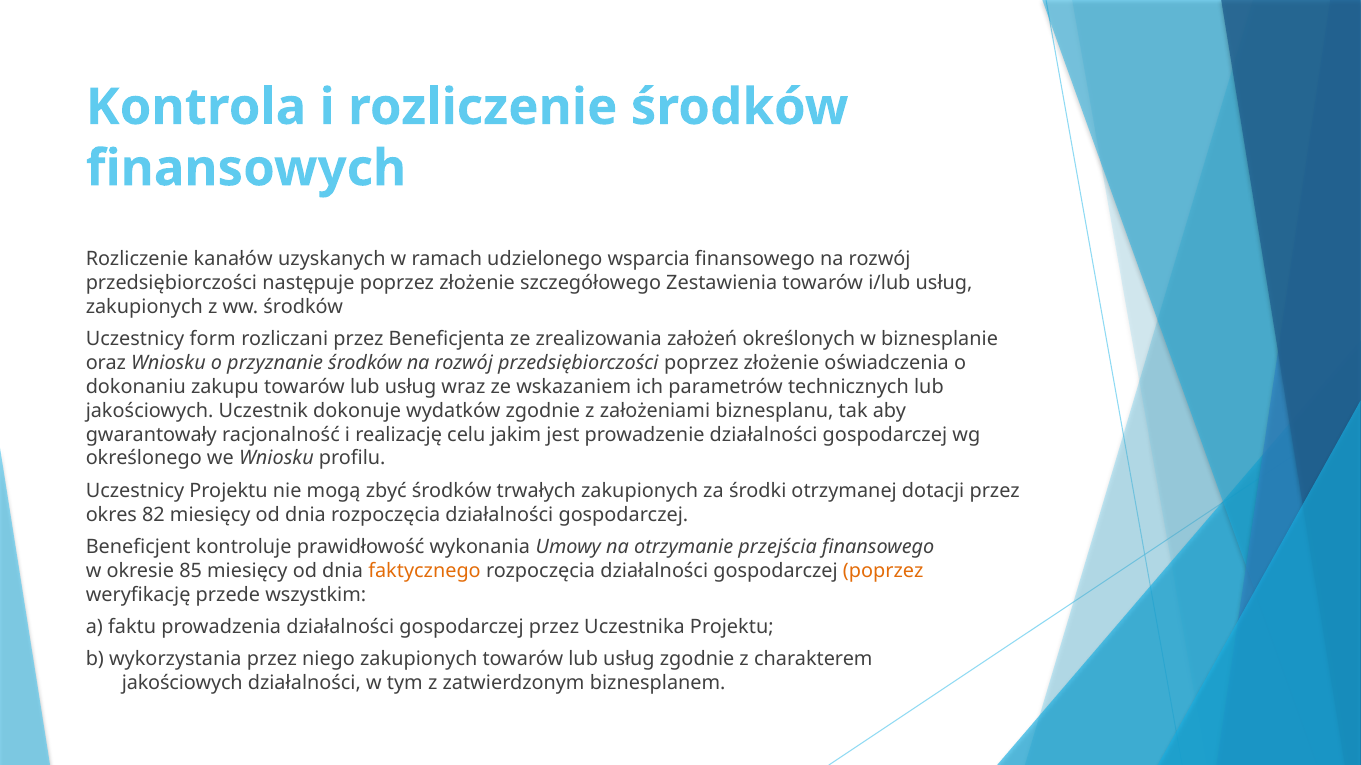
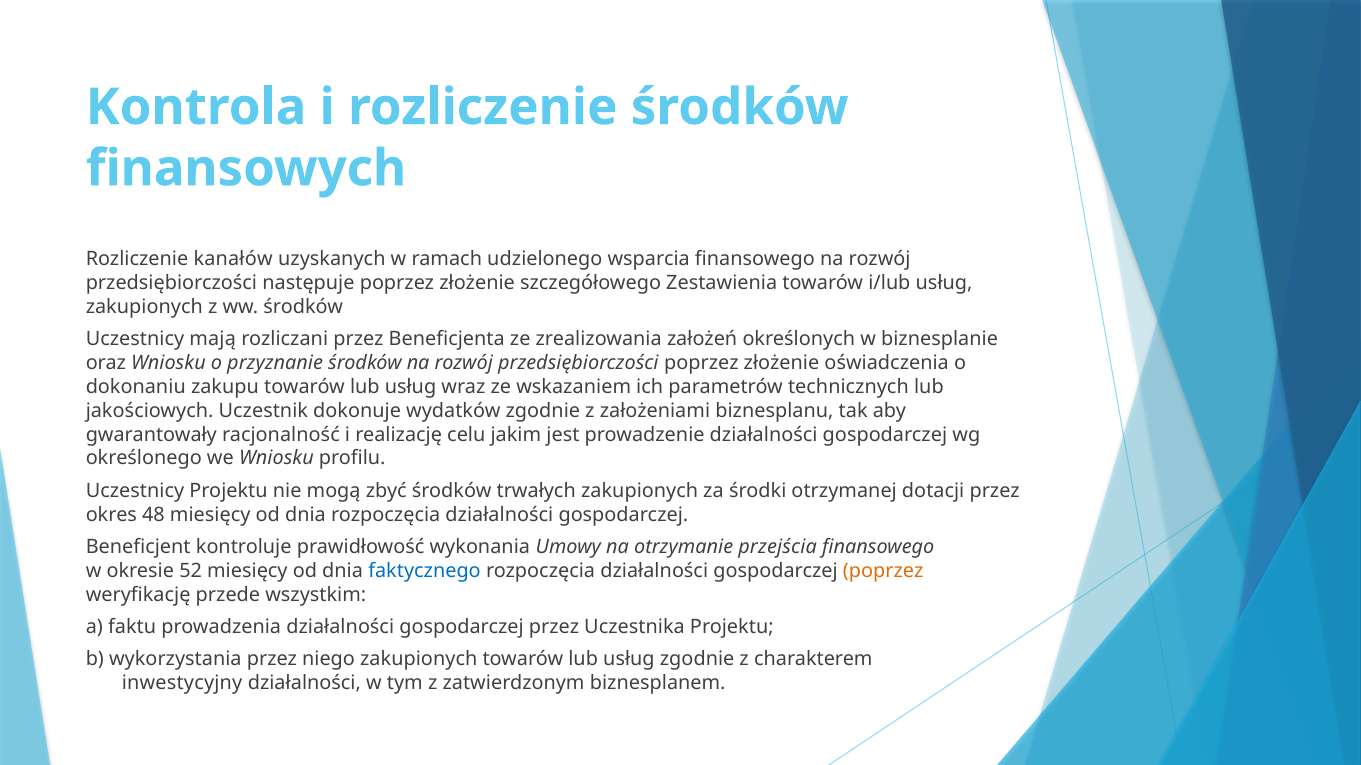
form: form -> mają (213, 340)
82: 82 -> 48 (153, 515)
85: 85 -> 52 (191, 571)
faktycznego colour: orange -> blue (424, 571)
jakościowych: jakościowych -> inwestycyjny (182, 683)
